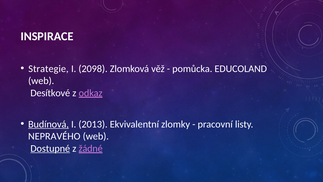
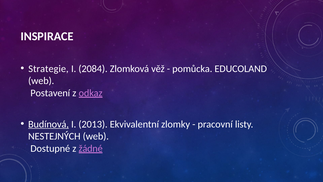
2098: 2098 -> 2084 (93, 69)
Desítkové: Desítkové -> Postavení (50, 93)
NEPRAVÉHO: NEPRAVÉHO -> NESTEJNÝCH (54, 136)
Dostupné underline: present -> none (50, 148)
